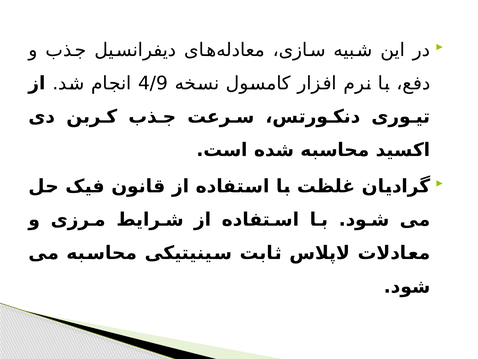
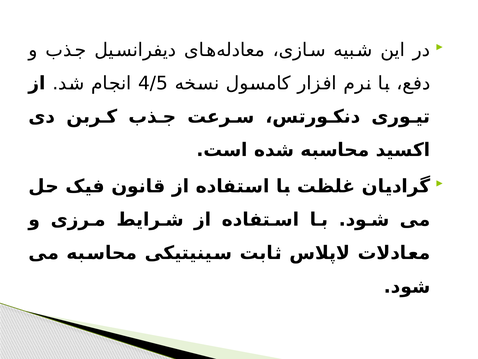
4/9: 4/9 -> 4/5 (153, 83)
